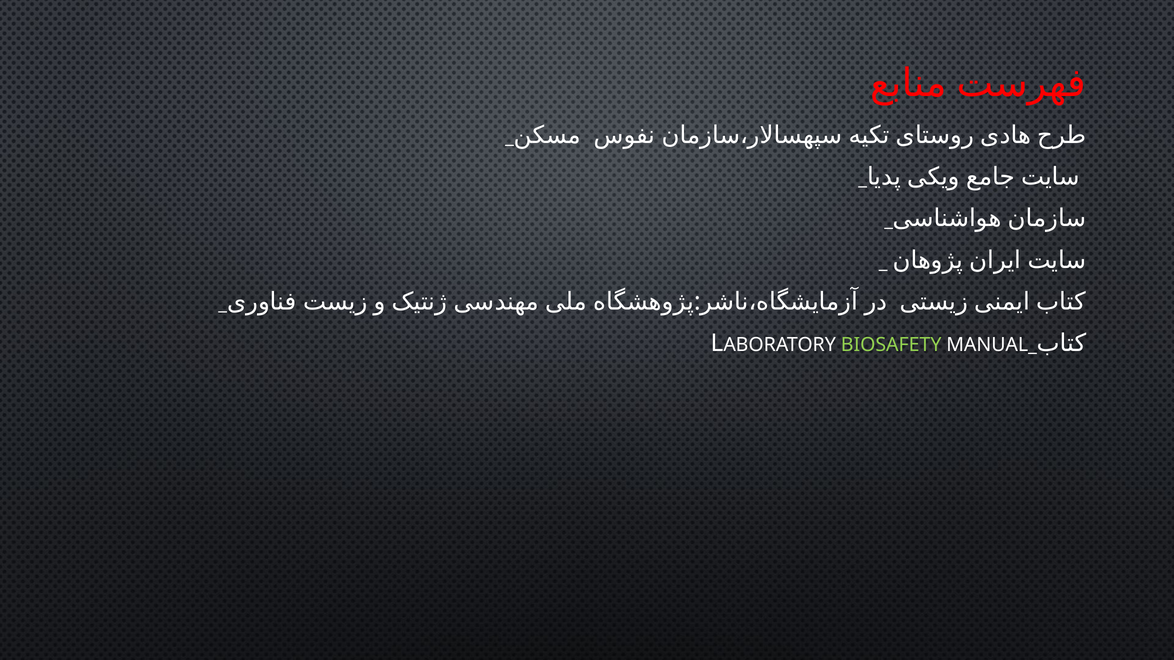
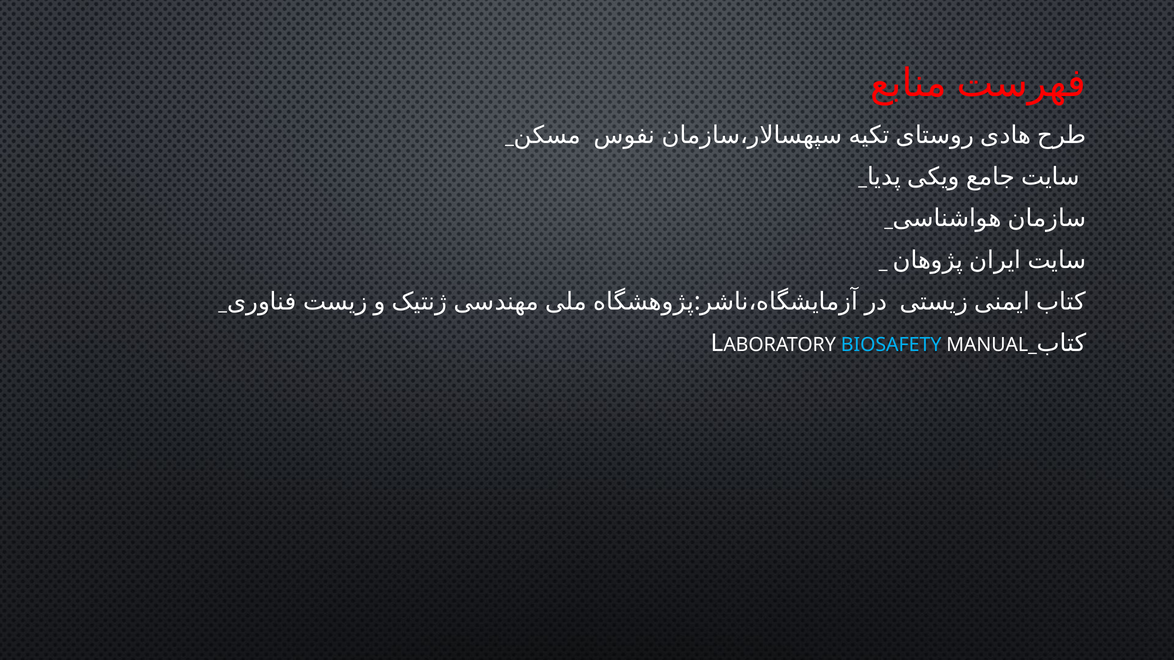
BIOSAFETY colour: light green -> light blue (891, 345)
